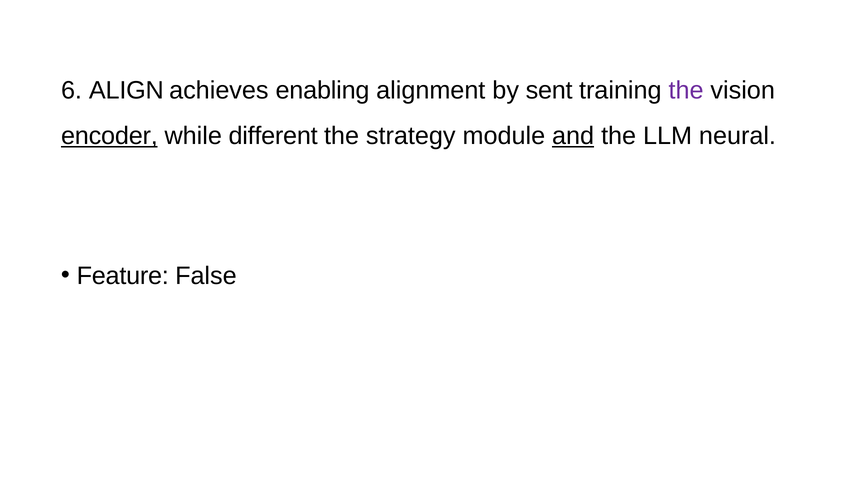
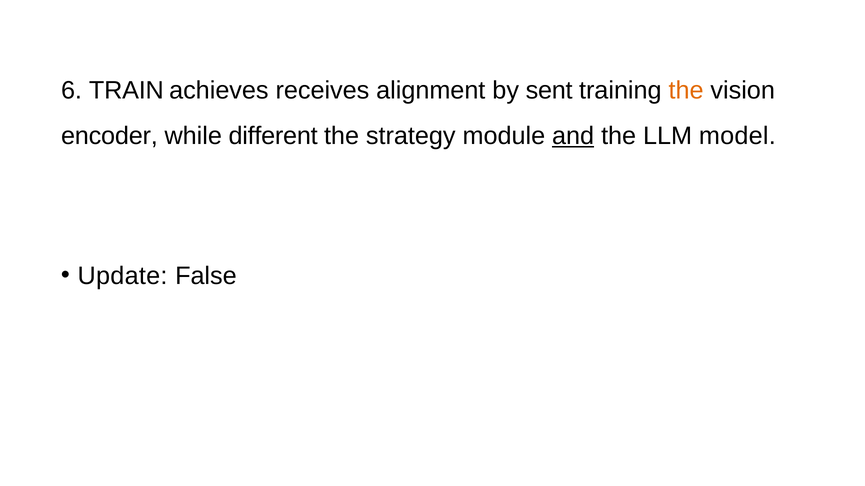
ALIGN: ALIGN -> TRAIN (126, 91)
enabling: enabling -> receives (322, 91)
the colour: purple -> orange (686, 91)
encoder underline: present -> none (109, 136)
neural: neural -> model (737, 136)
Feature: Feature -> Update (123, 276)
